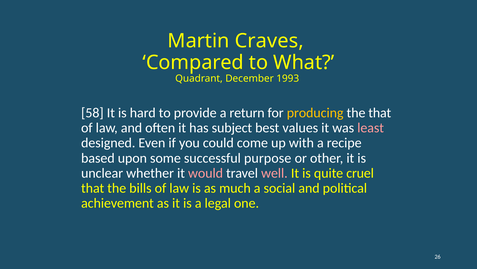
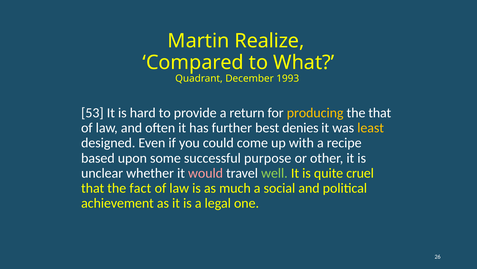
Craves: Craves -> Realize (269, 41)
58: 58 -> 53 (92, 113)
subject: subject -> further (232, 128)
values: values -> denies (300, 128)
least colour: pink -> yellow (371, 128)
well colour: pink -> light green (274, 173)
bills: bills -> fact (140, 188)
